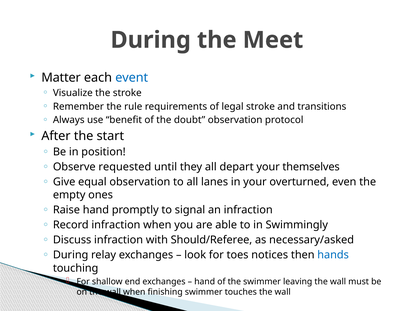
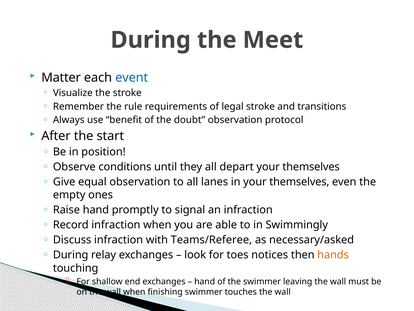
requested: requested -> conditions (125, 167)
in your overturned: overturned -> themselves (299, 182)
Should/Referee: Should/Referee -> Teams/Referee (211, 240)
hands colour: blue -> orange (333, 255)
